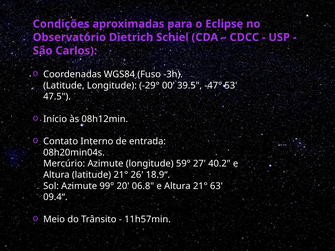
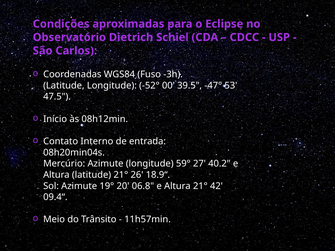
-29°: -29° -> -52° (149, 86)
99°: 99° -> 19° (107, 186)
63: 63 -> 42 (216, 186)
